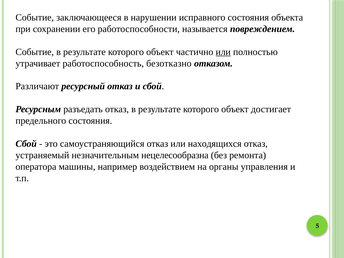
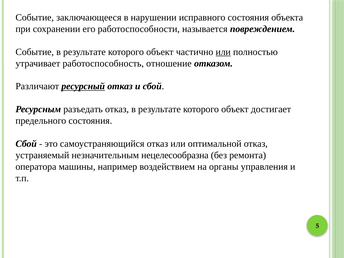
безотказно: безотказно -> отношение (169, 63)
ресурсный underline: none -> present (83, 86)
находящихся: находящихся -> оптимальной (215, 144)
